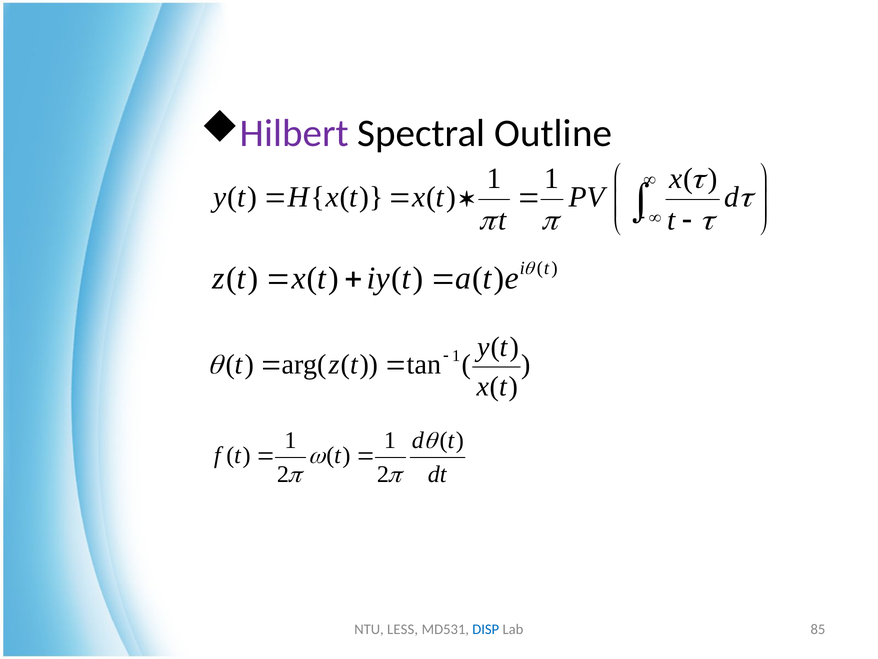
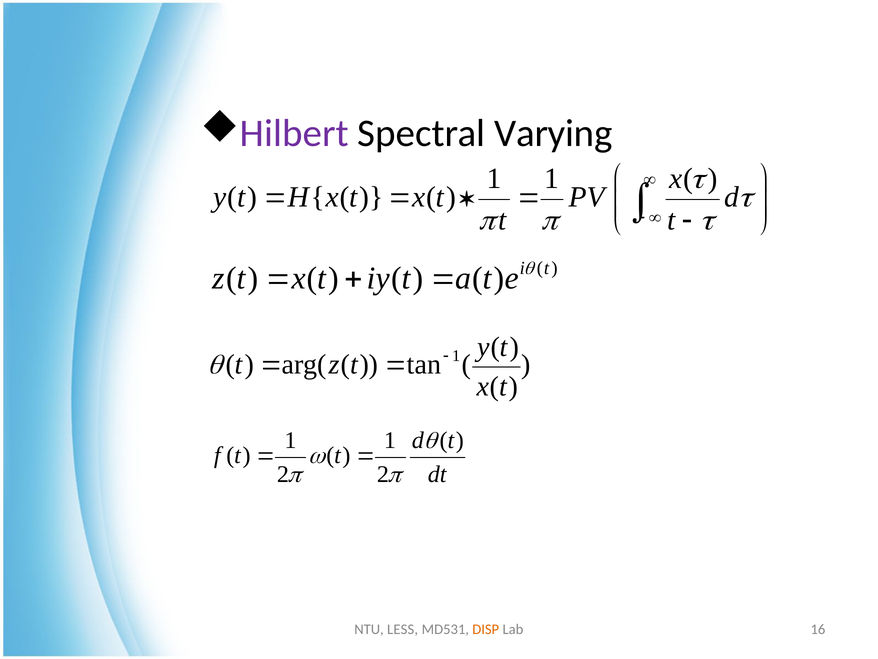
Outline: Outline -> Varying (553, 133)
DISP colour: blue -> orange (486, 629)
85: 85 -> 16 (818, 629)
